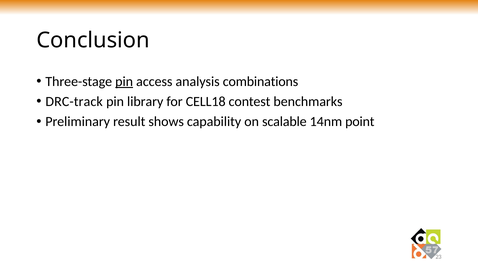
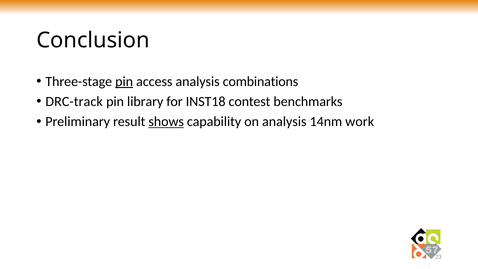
CELL18: CELL18 -> INST18 (206, 102)
shows underline: none -> present (166, 122)
on scalable: scalable -> analysis (284, 122)
point: point -> work (360, 122)
